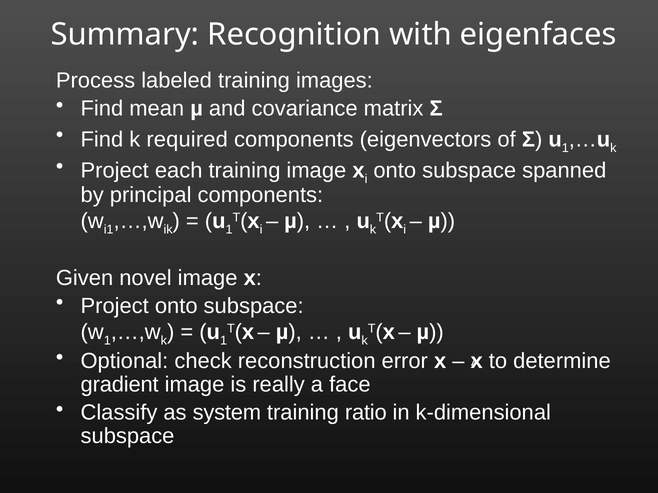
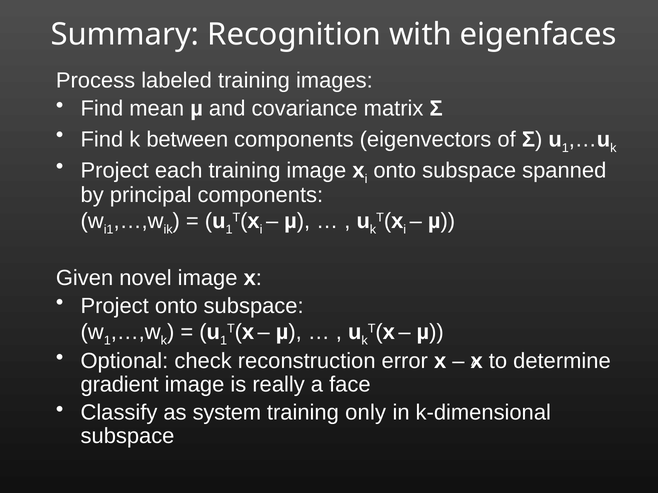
required: required -> between (187, 140)
ratio: ratio -> only (366, 413)
